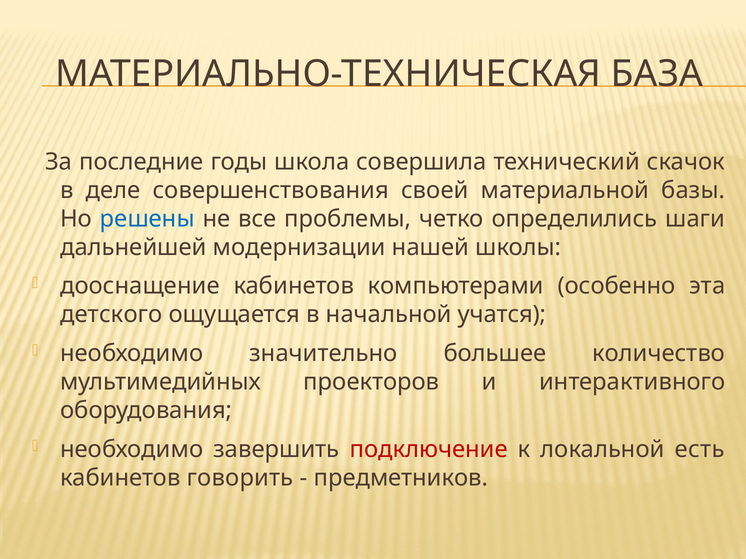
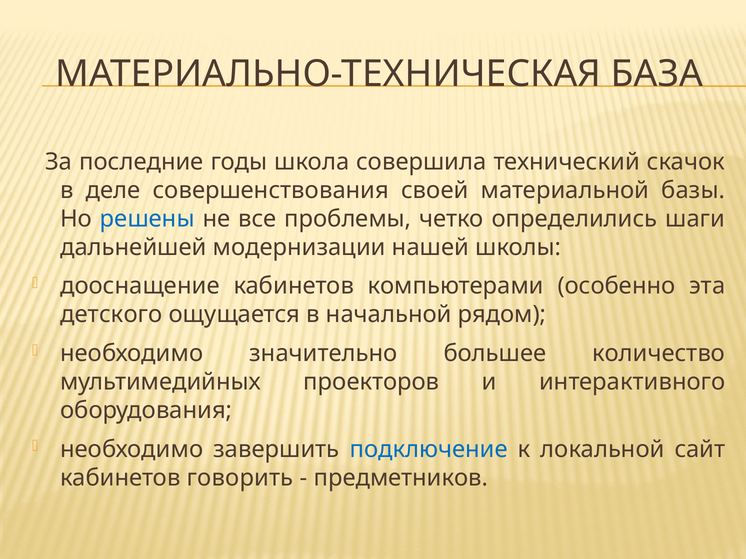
учатся: учатся -> рядом (502, 315)
подключение colour: red -> blue (429, 450)
есть: есть -> сайт (700, 450)
